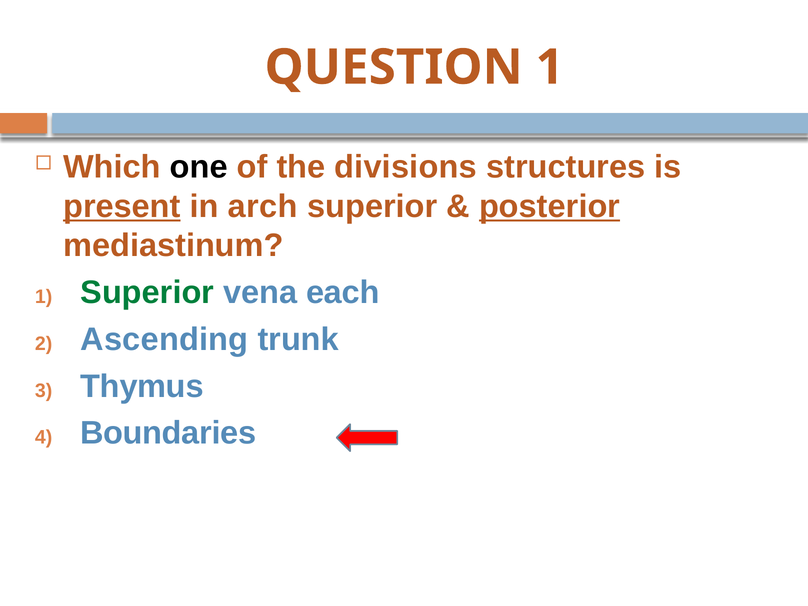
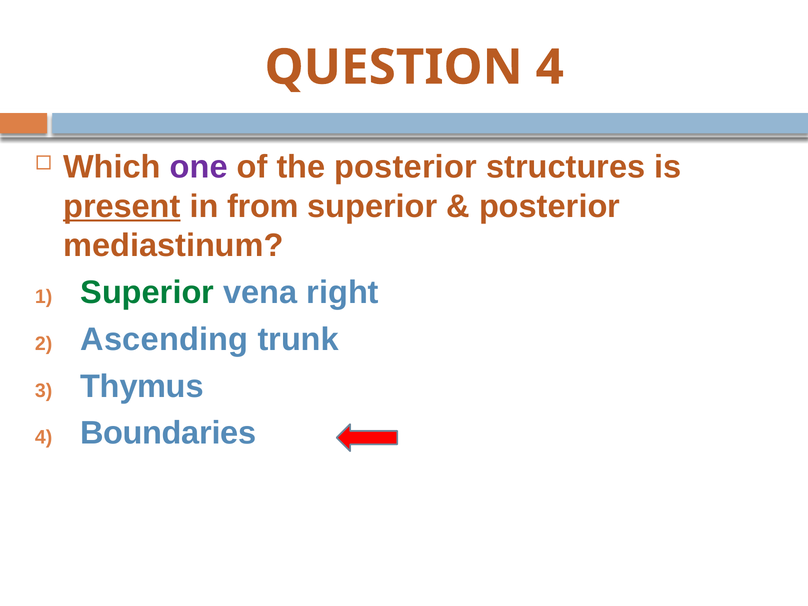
QUESTION 1: 1 -> 4 (550, 67)
one colour: black -> purple (199, 167)
the divisions: divisions -> posterior (406, 167)
arch: arch -> from (263, 206)
posterior underline: present -> none (550, 206)
each: each -> right (343, 292)
